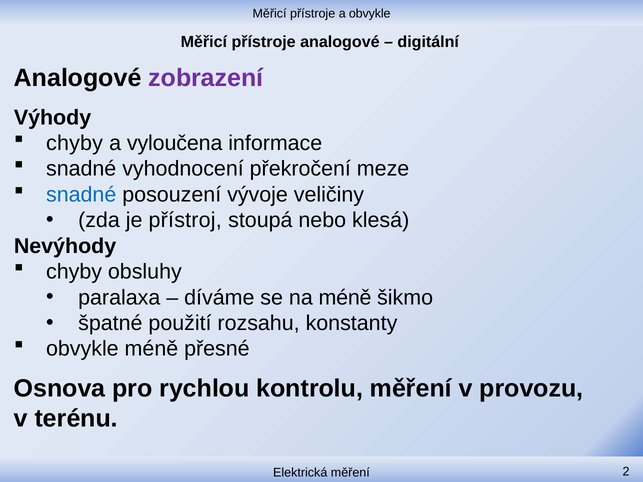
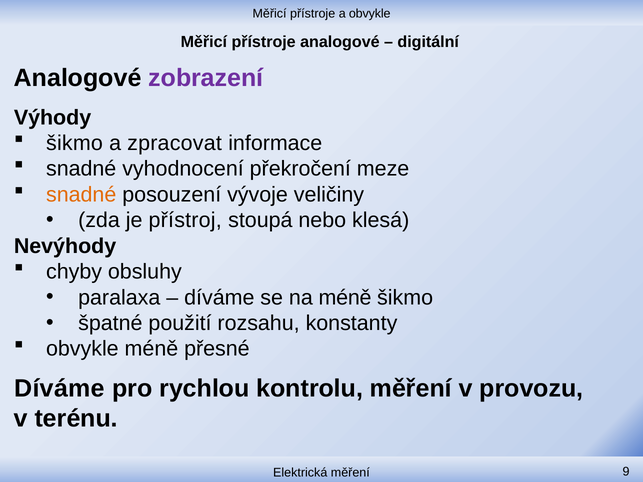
chyby: chyby -> šikmo (75, 143)
vyloučena: vyloučena -> zpracovat (175, 143)
snadné colour: blue -> orange (81, 195)
Osnova: Osnova -> Díváme (59, 389)
2: 2 -> 9 (626, 472)
